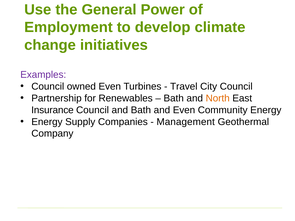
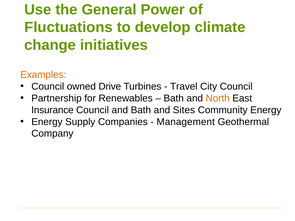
Employment: Employment -> Fluctuations (69, 27)
Examples colour: purple -> orange (43, 75)
owned Even: Even -> Drive (110, 86)
and Even: Even -> Sites (184, 110)
